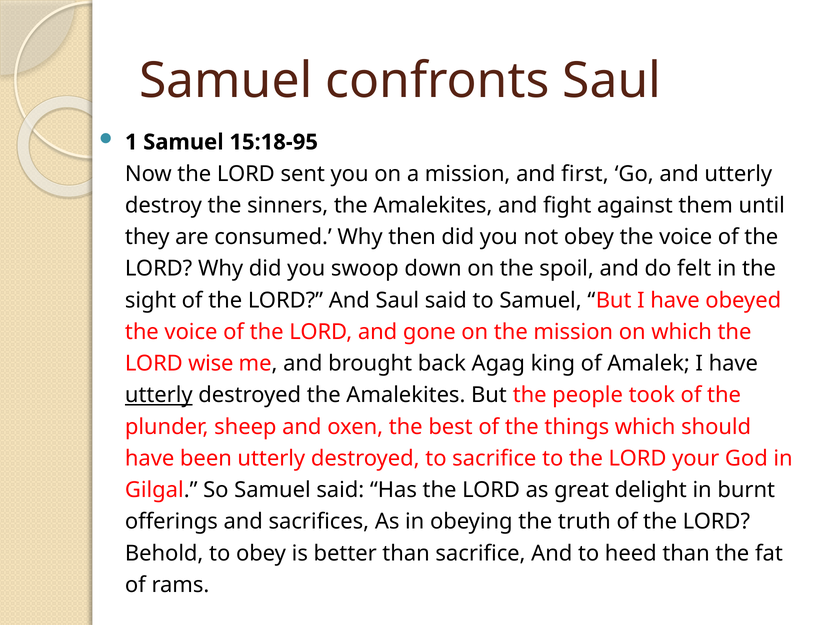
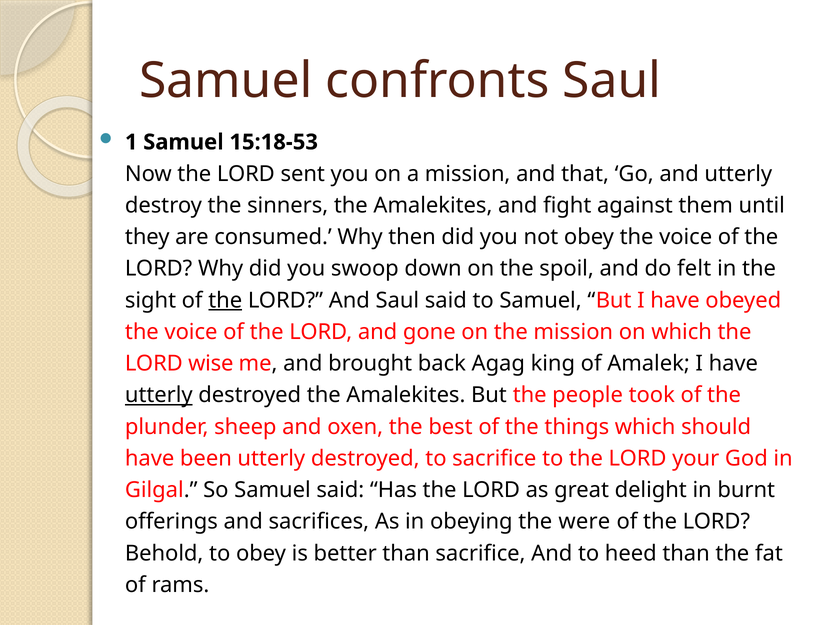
15:18-95: 15:18-95 -> 15:18-53 (274, 142)
first: first -> that (585, 174)
the underline: none -> present (225, 300)
truth: truth -> were (584, 522)
